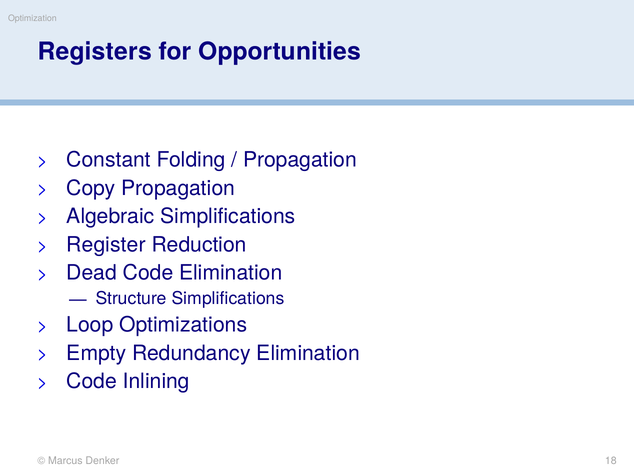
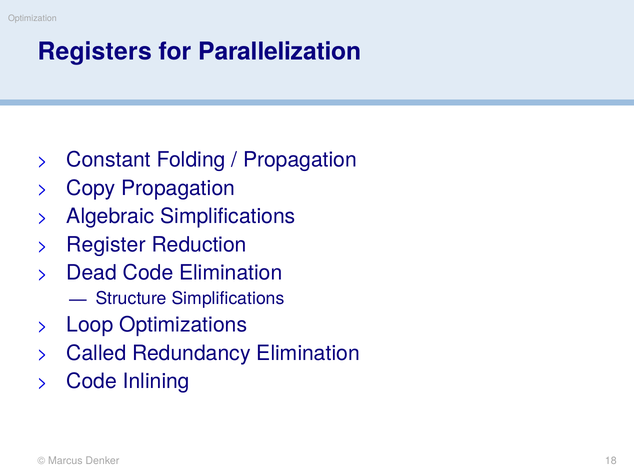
Opportunities: Opportunities -> Parallelization (280, 52)
Empty: Empty -> Called (96, 353)
